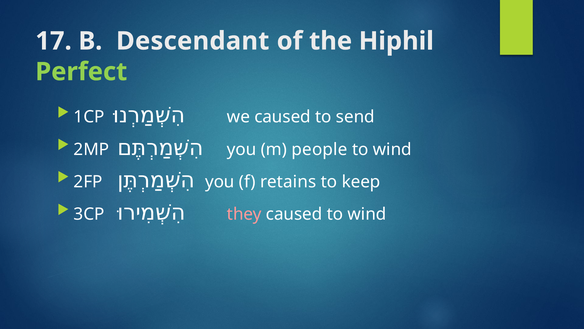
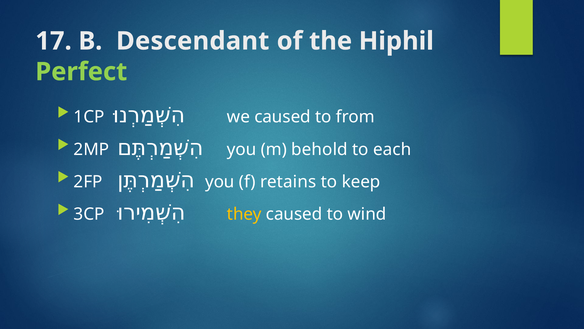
send: send -> from (355, 117)
people: people -> behold (319, 149)
wind: wind -> each (392, 149)
they colour: pink -> yellow (244, 214)
